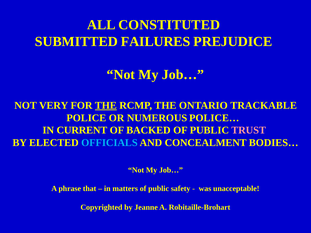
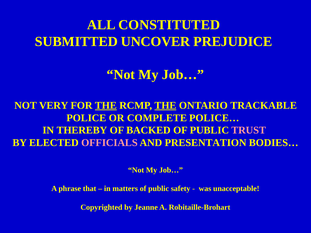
FAILURES: FAILURES -> UNCOVER (156, 42)
THE underline: none -> present (165, 106)
NUMEROUS: NUMEROUS -> COMPLETE (157, 118)
CURRENT: CURRENT -> THEREBY (82, 130)
OFFICIALS colour: light blue -> pink (109, 143)
CONCEALMENT: CONCEALMENT -> PRESENTATION (206, 143)
